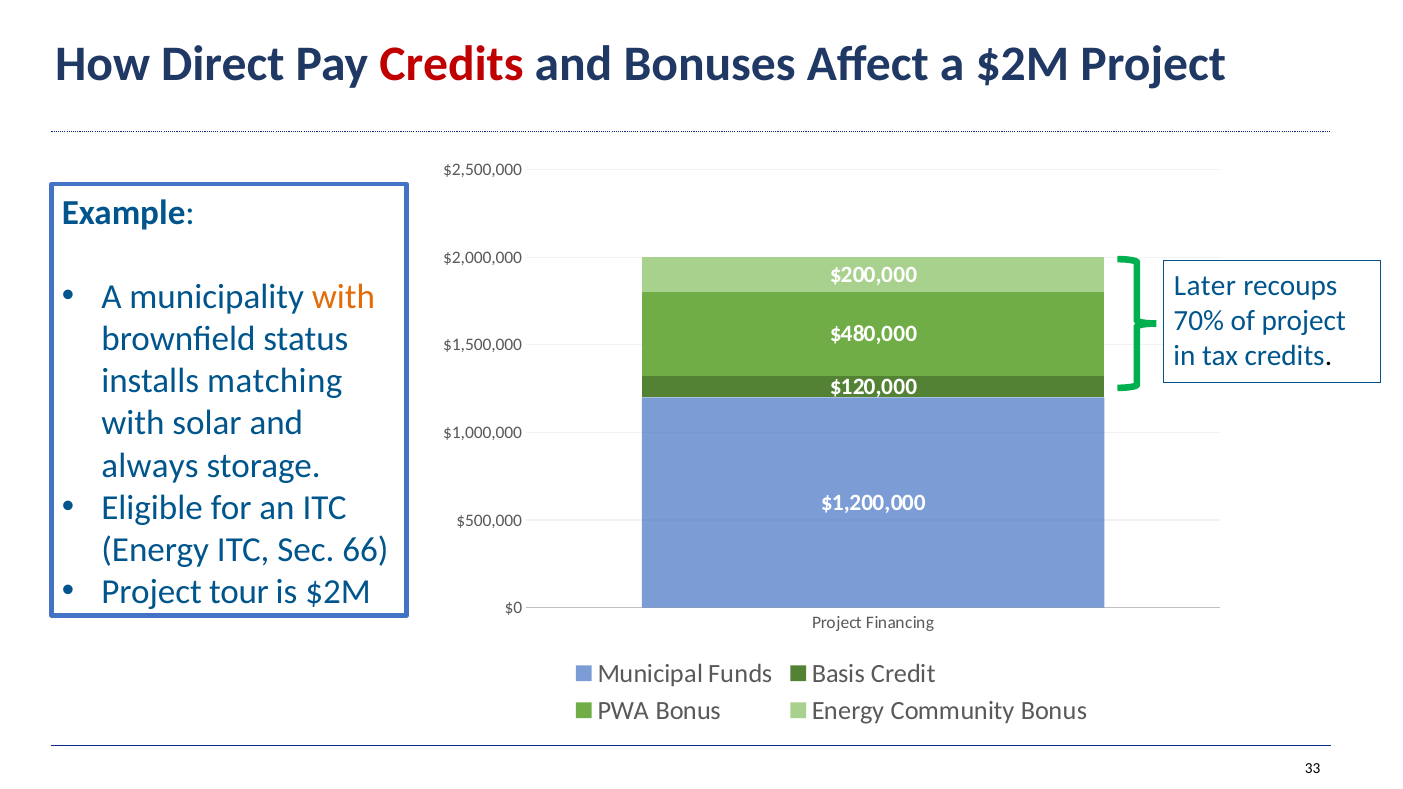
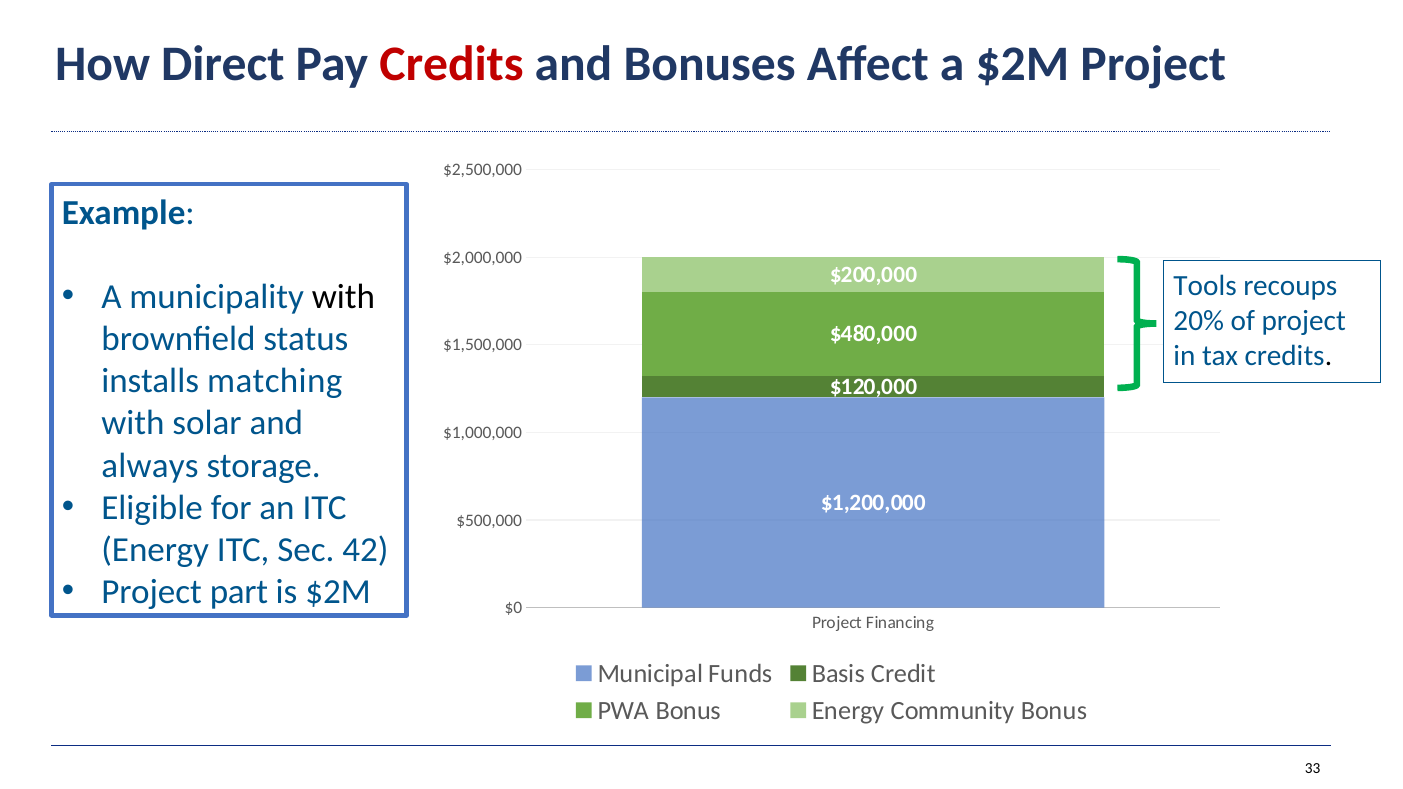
Later: Later -> Tools (1205, 286)
with colour: orange -> black (343, 297)
70%: 70% -> 20% (1199, 321)
66: 66 -> 42 (366, 550)
tour: tour -> part (239, 592)
